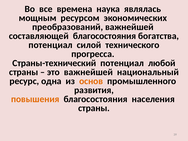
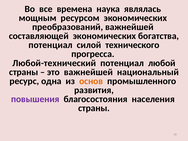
составляющей благосостояния: благосостояния -> экономических (104, 36)
Страны-технический: Страны-технический -> Любой-технический (54, 63)
повышения colour: orange -> purple (35, 99)
